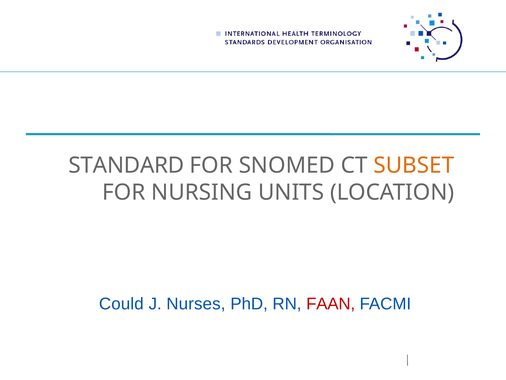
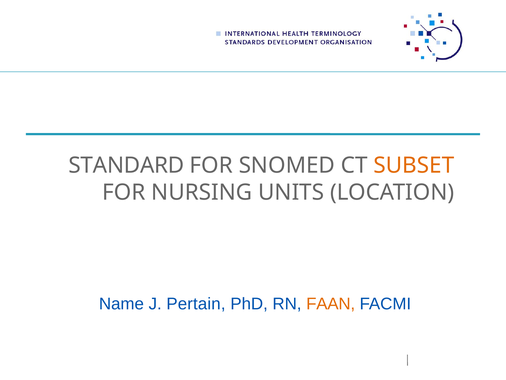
Could: Could -> Name (121, 303)
Nurses: Nurses -> Pertain (196, 303)
FAAN colour: red -> orange (331, 303)
